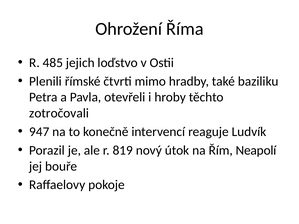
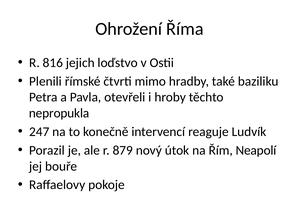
485: 485 -> 816 (53, 63)
zotročovali: zotročovali -> nepropukla (59, 113)
947: 947 -> 247 (39, 132)
819: 819 -> 879 (123, 150)
